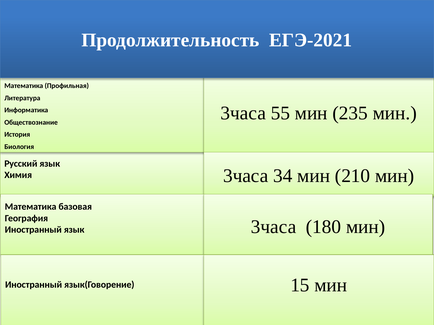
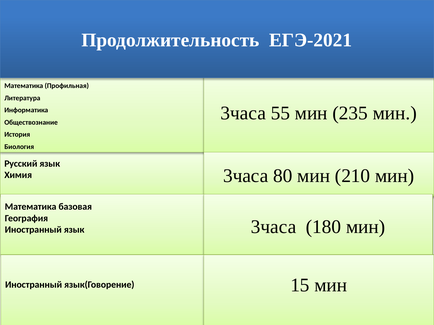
34: 34 -> 80 (283, 176)
